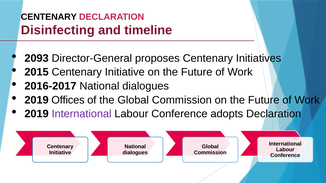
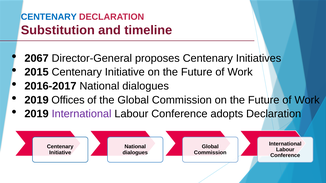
CENTENARY colour: black -> blue (49, 17)
Disinfecting: Disinfecting -> Substitution (58, 30)
2093: 2093 -> 2067 (37, 58)
